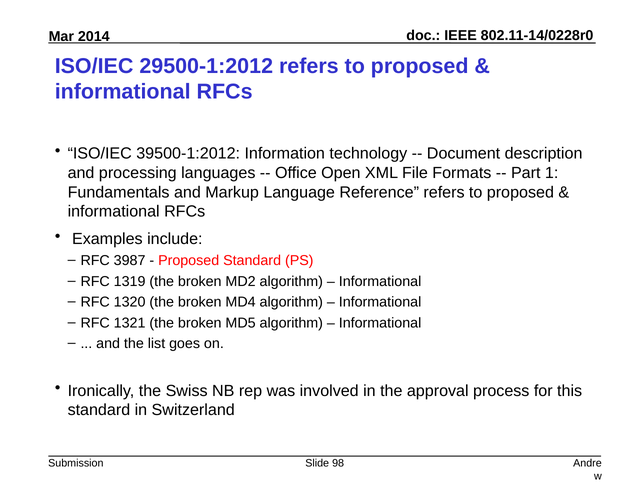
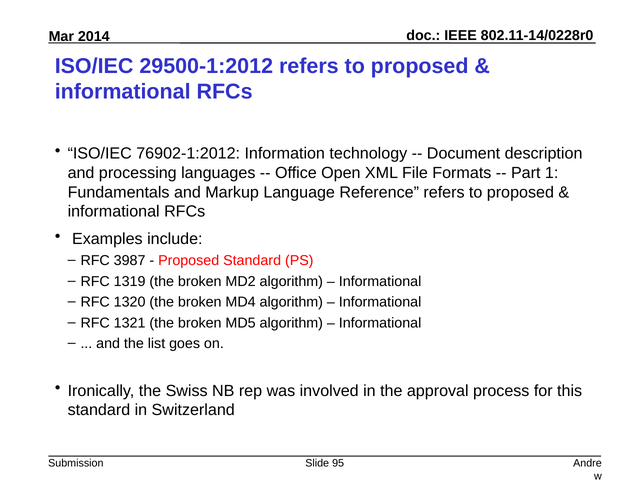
39500-1:2012: 39500-1:2012 -> 76902-1:2012 (188, 154)
98: 98 -> 95 (338, 463)
